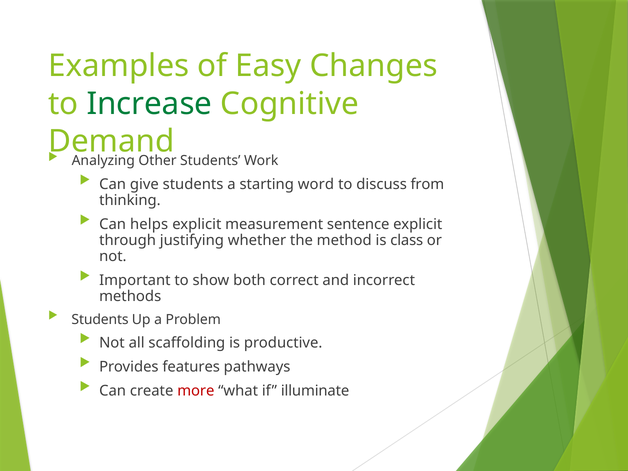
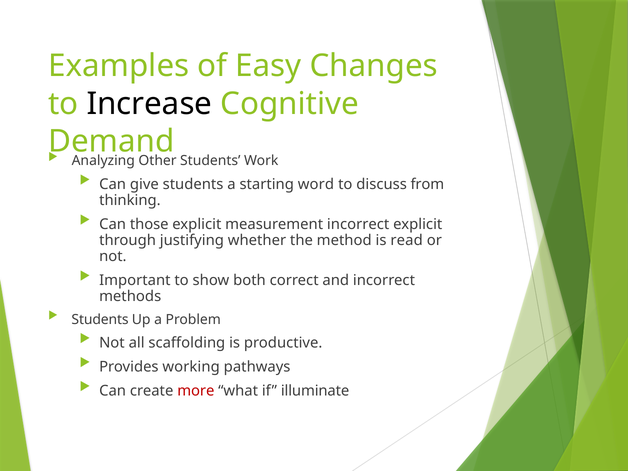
Increase colour: green -> black (149, 104)
helps: helps -> those (149, 224)
measurement sentence: sentence -> incorrect (358, 224)
class: class -> read (407, 240)
features: features -> working (191, 367)
